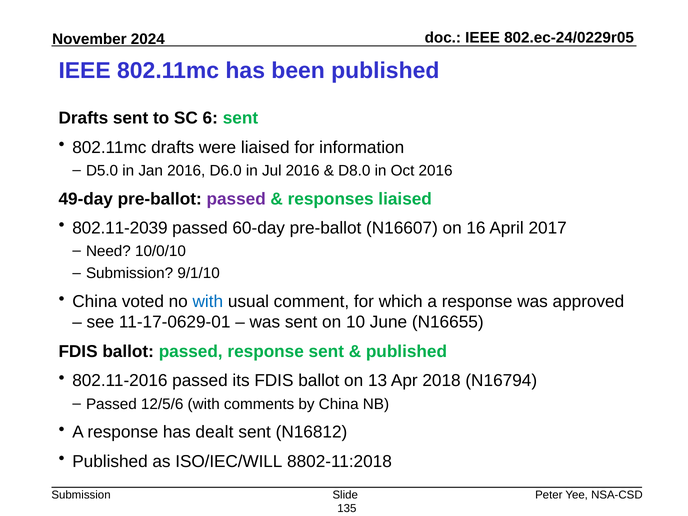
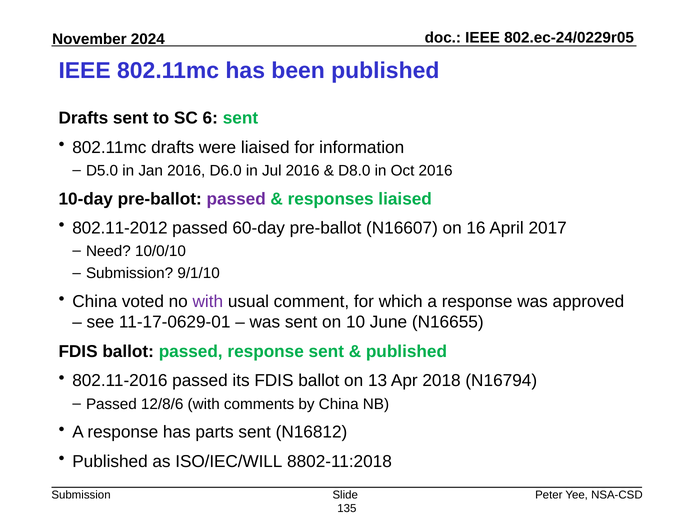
49-day: 49-day -> 10-day (86, 199)
802.11-2039: 802.11-2039 -> 802.11-2012 (120, 228)
with colour: blue -> purple (208, 302)
12/5/6: 12/5/6 -> 12/8/6 (162, 404)
dealt: dealt -> parts (215, 432)
